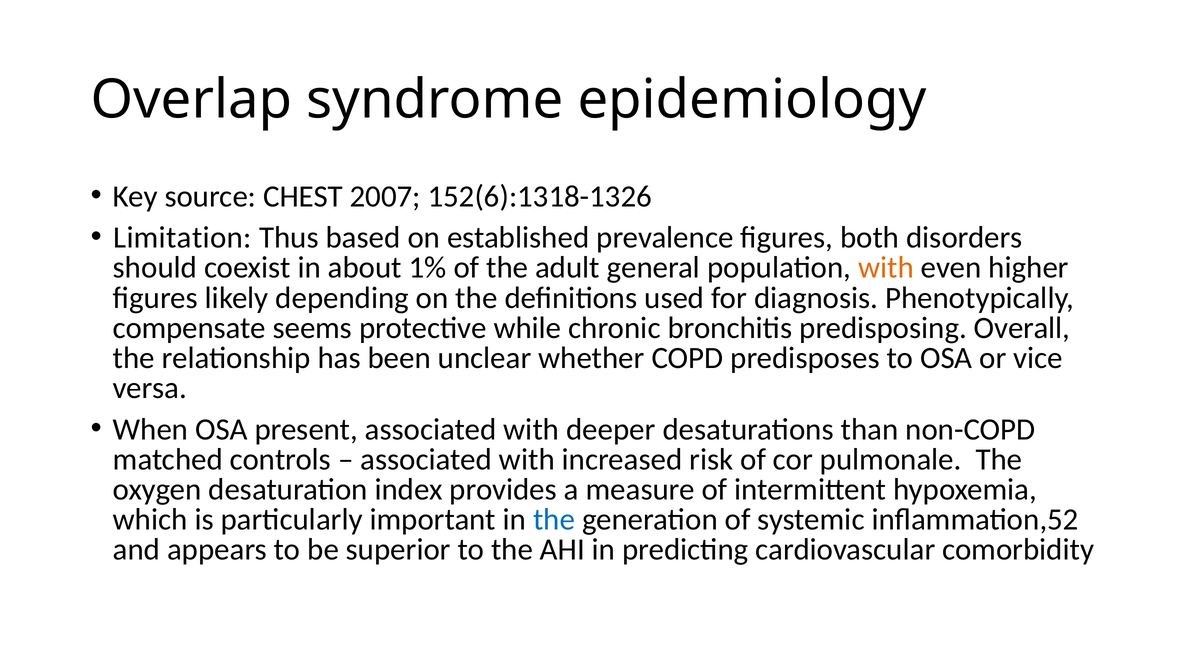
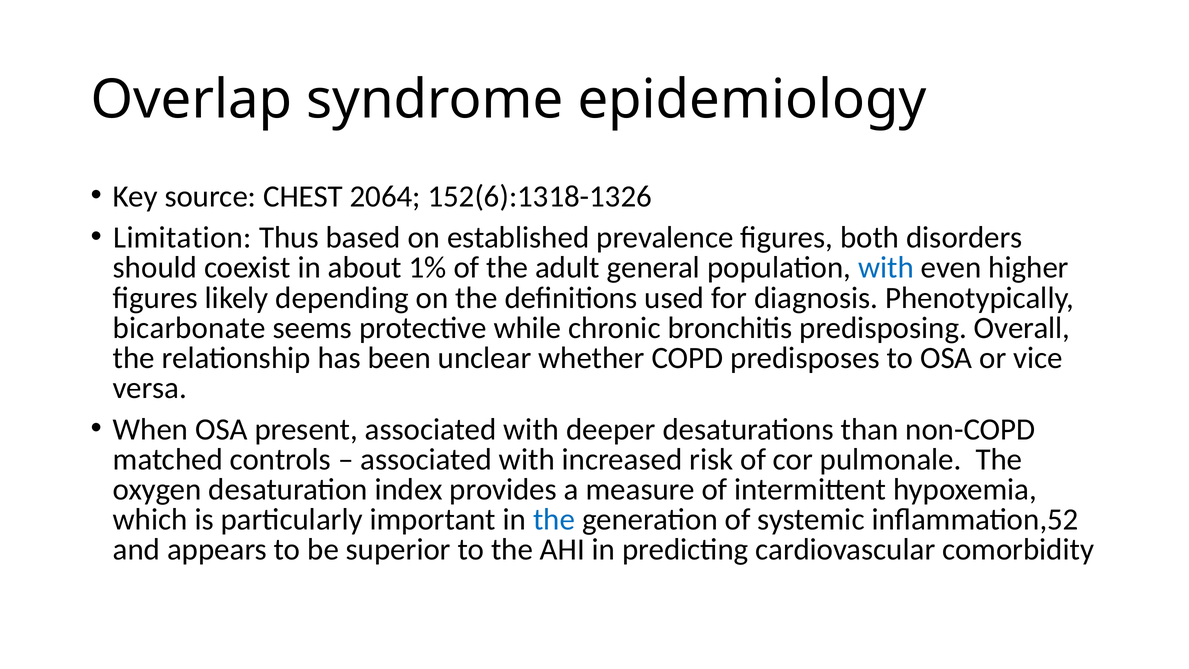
2007: 2007 -> 2064 (385, 196)
with colour: orange -> blue (886, 268)
compensate: compensate -> bicarbonate (189, 328)
